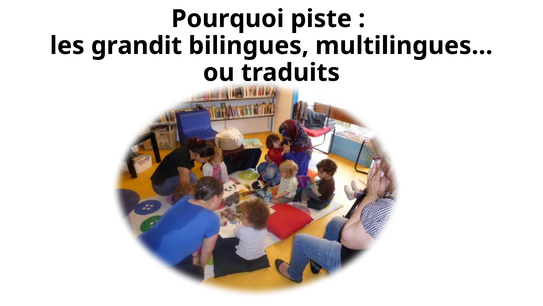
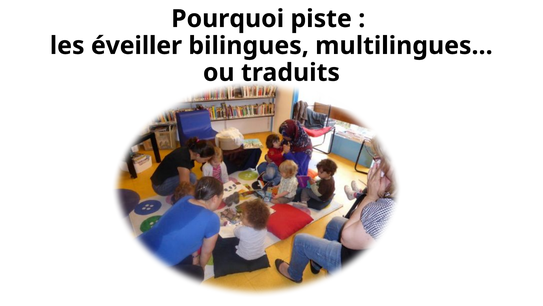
grandit: grandit -> éveiller (137, 46)
